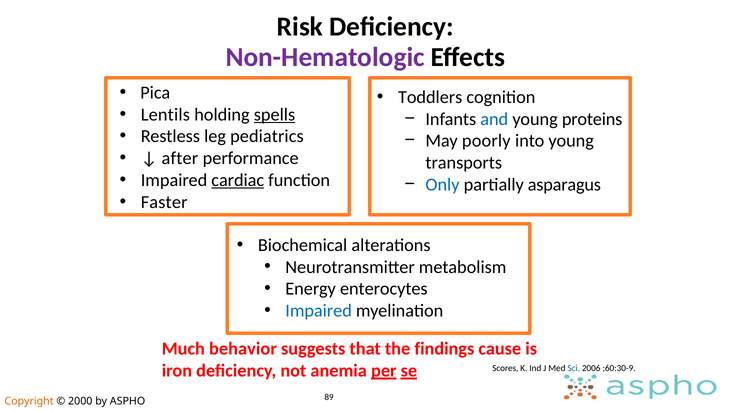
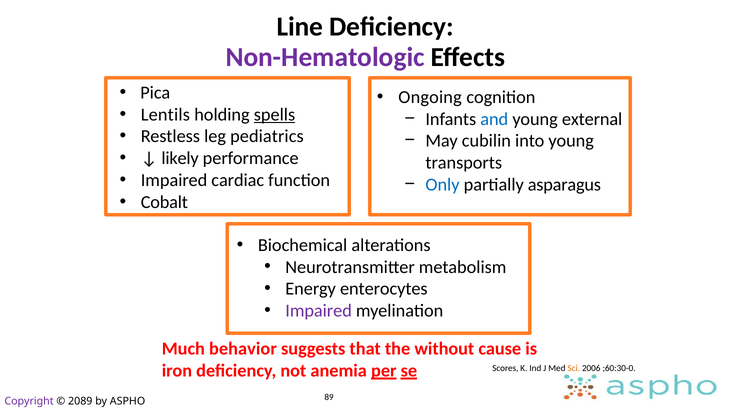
Risk: Risk -> Line (300, 27)
Toddlers: Toddlers -> Ongoing (430, 97)
proteins: proteins -> external (592, 119)
poorly: poorly -> cubilin (486, 141)
after: after -> likely (180, 158)
cardiac underline: present -> none (238, 180)
Faster: Faster -> Cobalt (164, 202)
Impaired colour: blue -> purple (319, 311)
findings: findings -> without (444, 349)
Sci colour: blue -> orange (574, 368)
;60:30-9: ;60:30-9 -> ;60:30-0 (619, 368)
Copyright colour: orange -> purple (29, 402)
2000: 2000 -> 2089 (80, 402)
